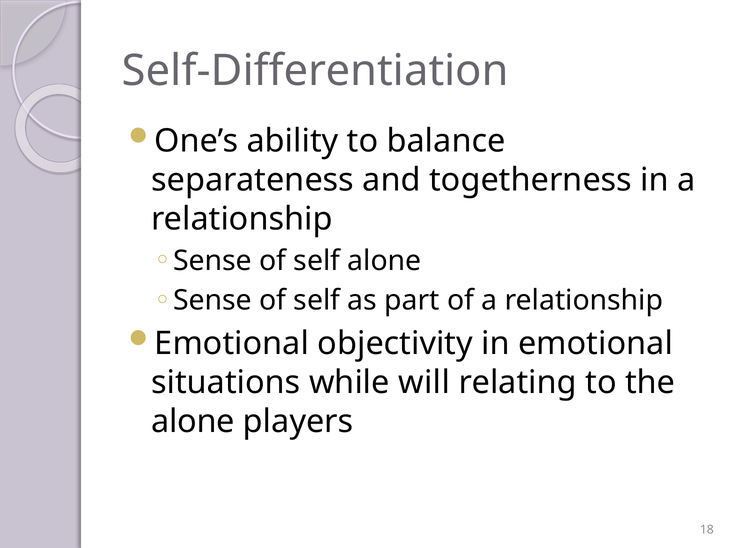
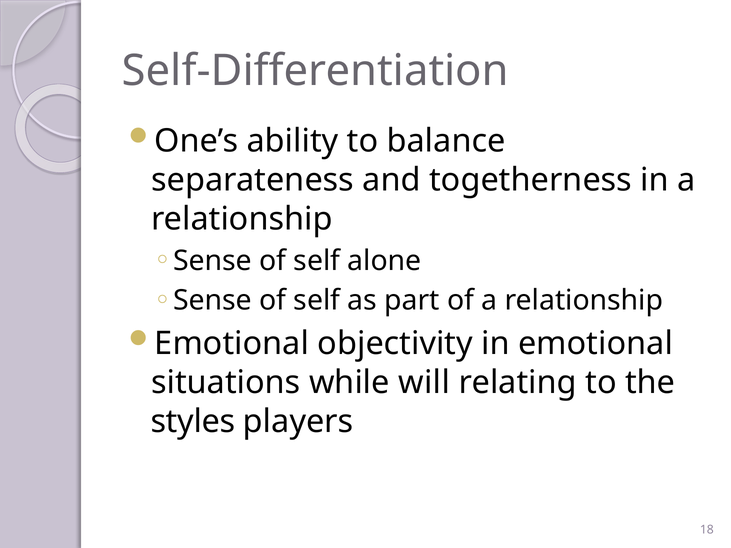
alone: alone -> styles (193, 422)
